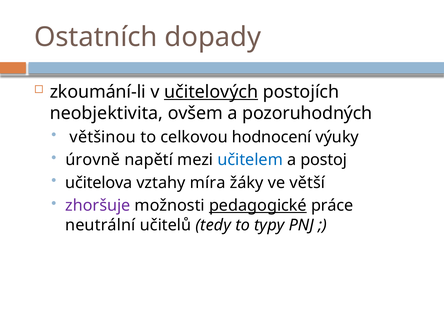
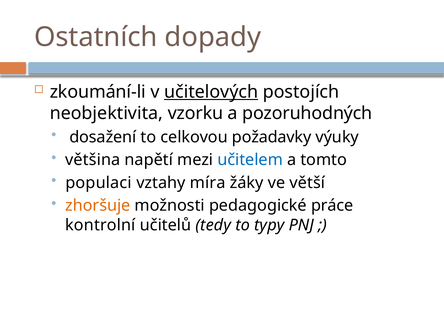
ovšem: ovšem -> vzorku (195, 113)
většinou: většinou -> dosažení (103, 137)
hodnocení: hodnocení -> požadavky (272, 137)
úrovně: úrovně -> většina (93, 160)
postoj: postoj -> tomto (324, 160)
učitelova: učitelova -> populaci (99, 183)
zhoršuje colour: purple -> orange (98, 206)
pedagogické underline: present -> none (258, 206)
neutrální: neutrální -> kontrolní (100, 225)
